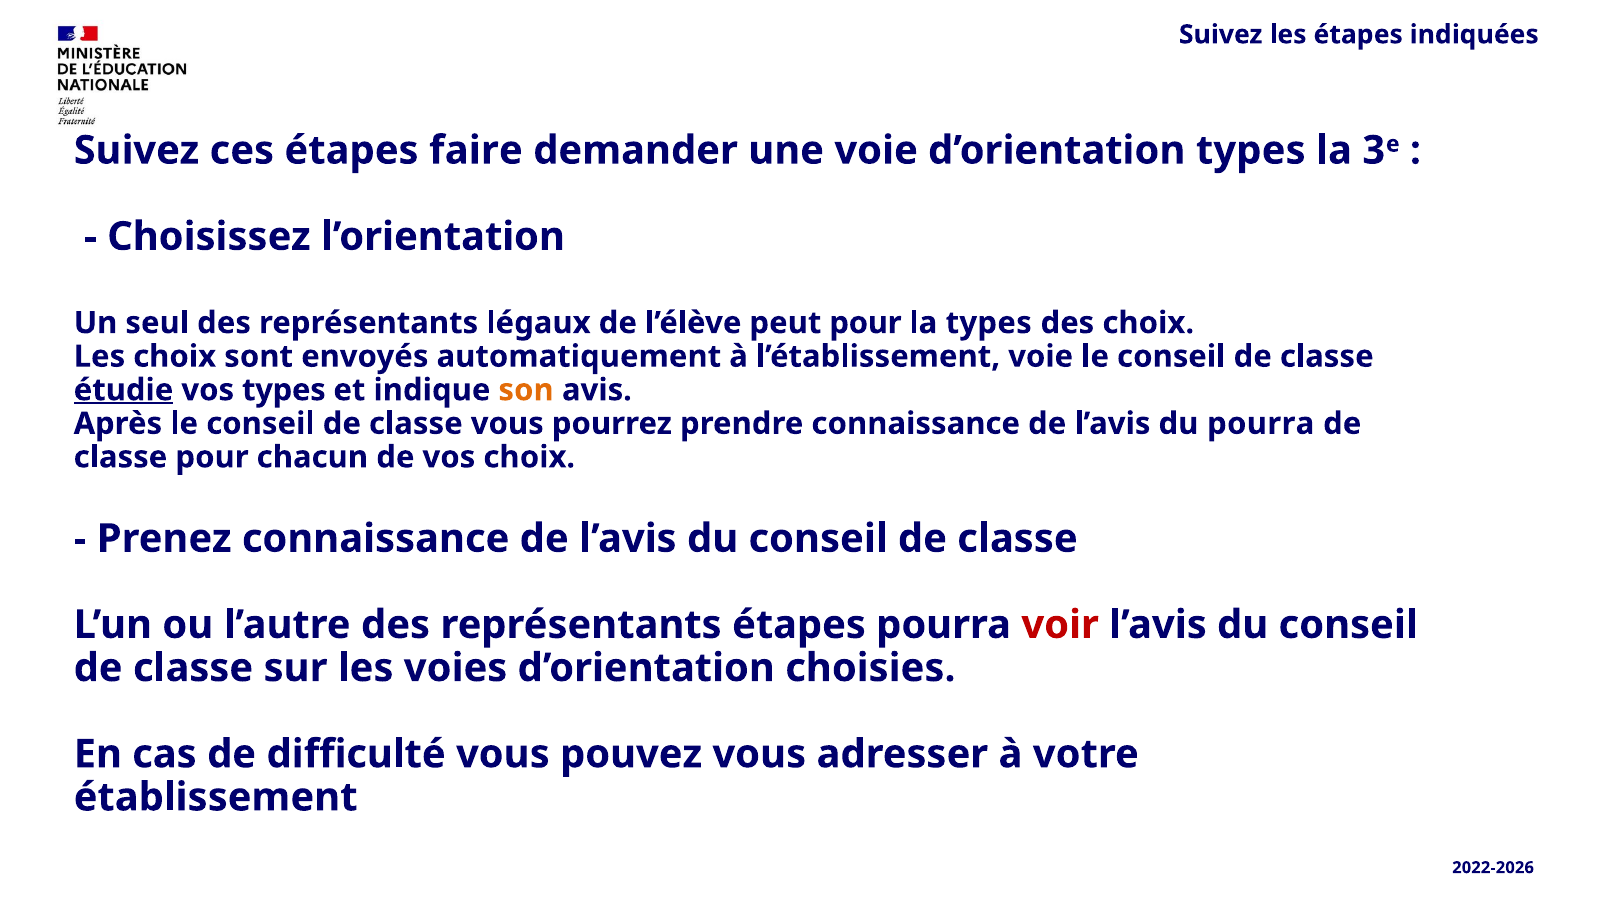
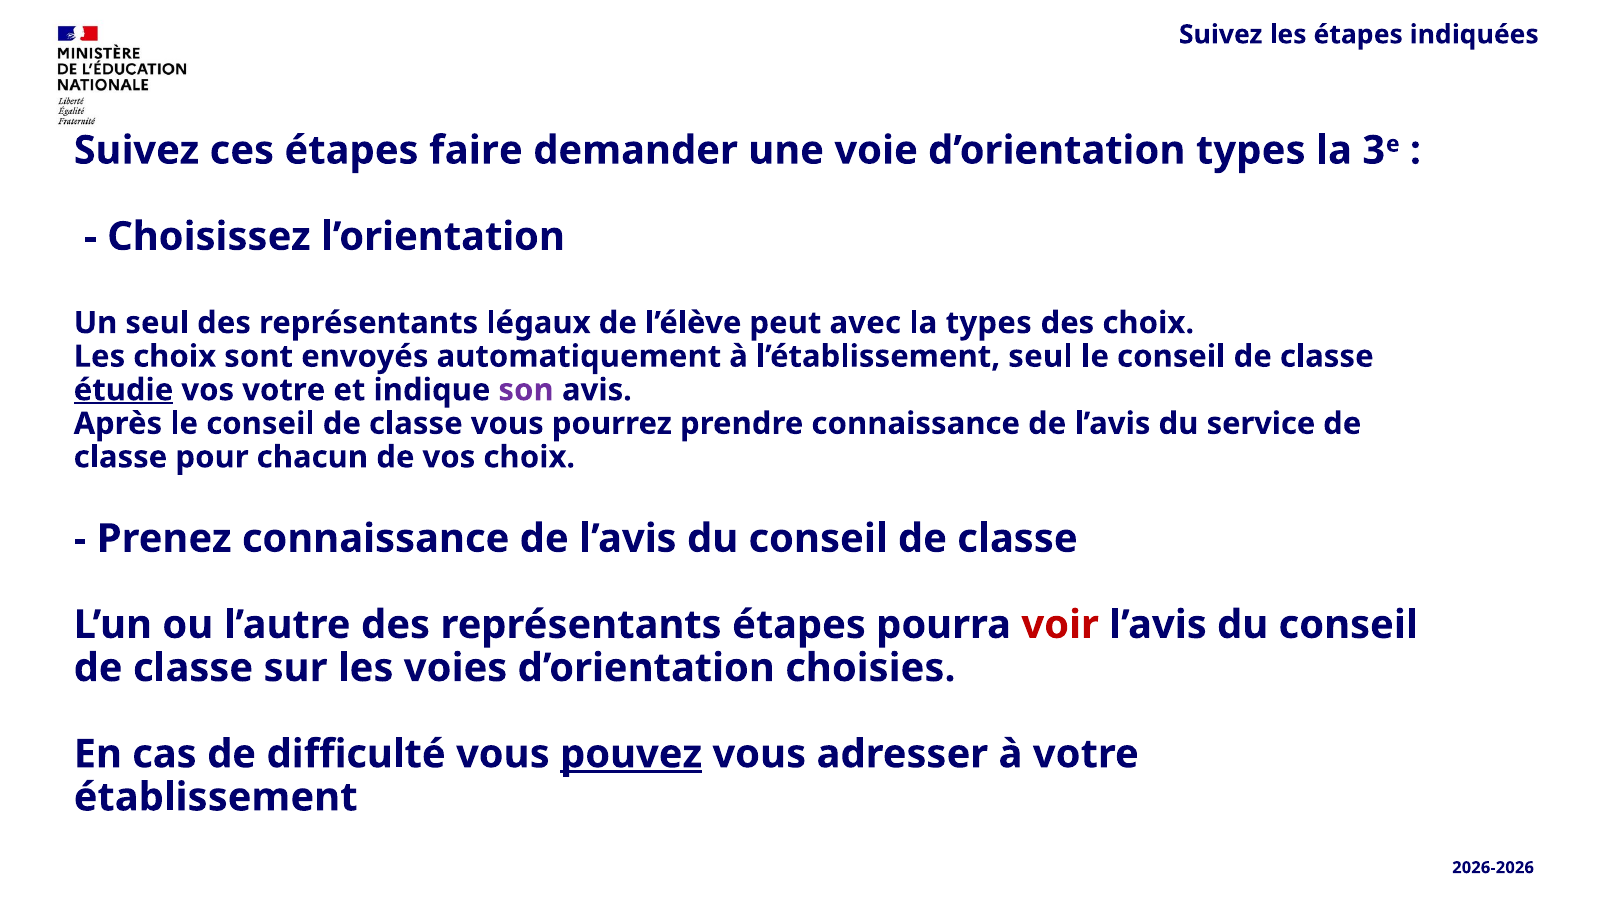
peut pour: pour -> avec (865, 323)
l’établissement voie: voie -> seul (1041, 357)
vos types: types -> votre (284, 390)
son colour: orange -> purple (526, 390)
du pourra: pourra -> service (1261, 424)
pouvez underline: none -> present (631, 754)
2022-2026: 2022-2026 -> 2026-2026 (1493, 868)
